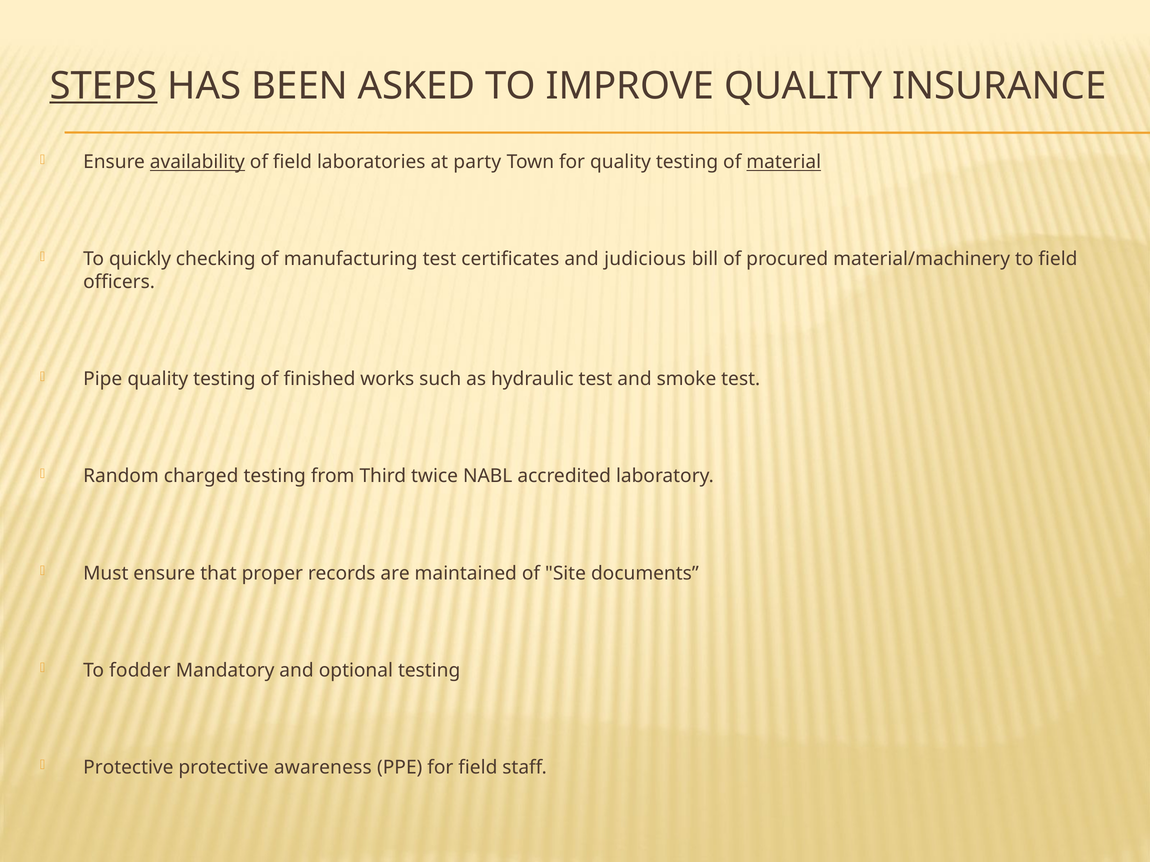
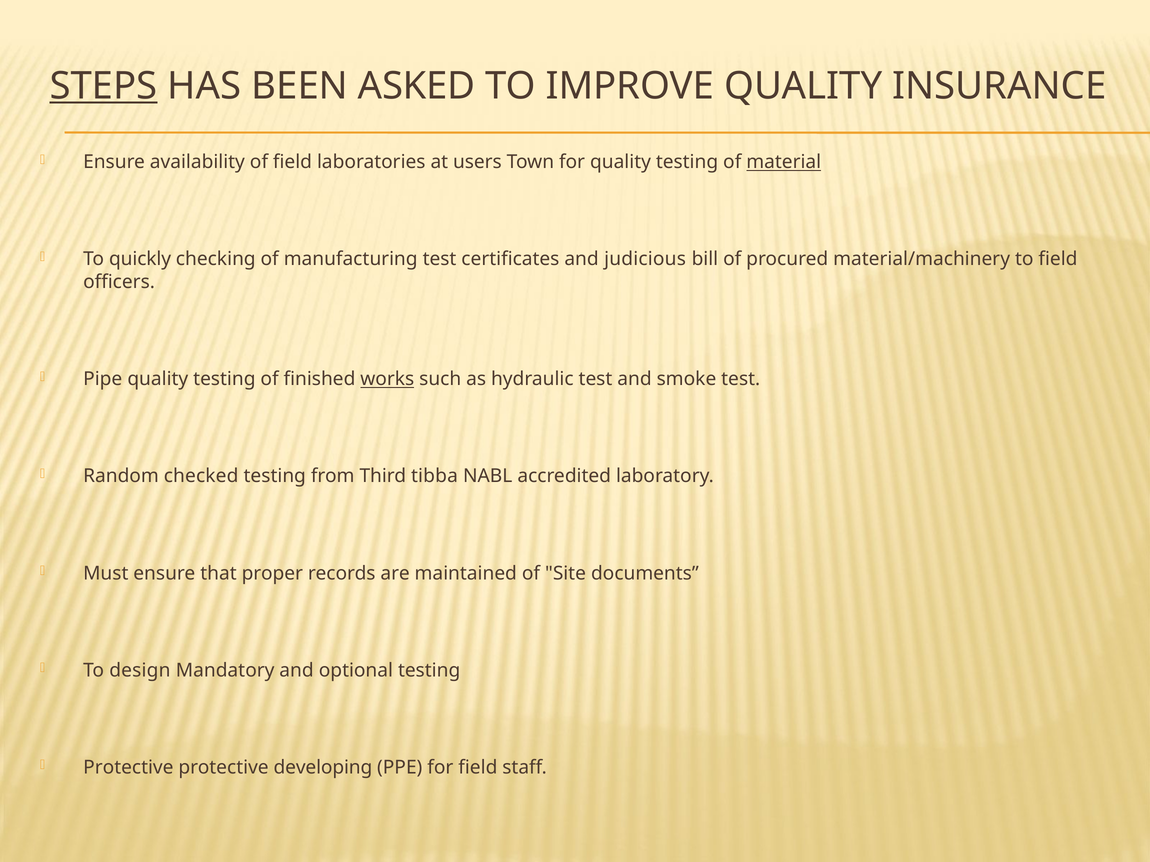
availability underline: present -> none (197, 162)
party: party -> users (477, 162)
works underline: none -> present (387, 379)
charged: charged -> checked (201, 476)
twice: twice -> tibba (434, 476)
fodder: fodder -> design (140, 671)
awareness: awareness -> developing (323, 768)
